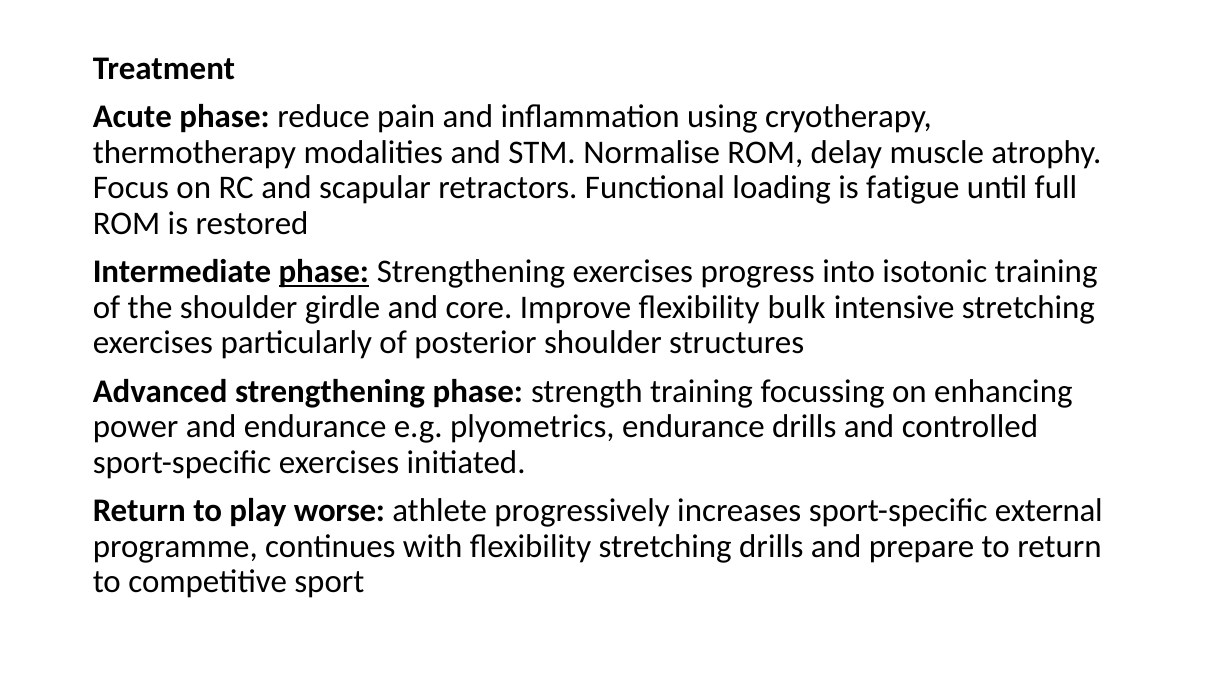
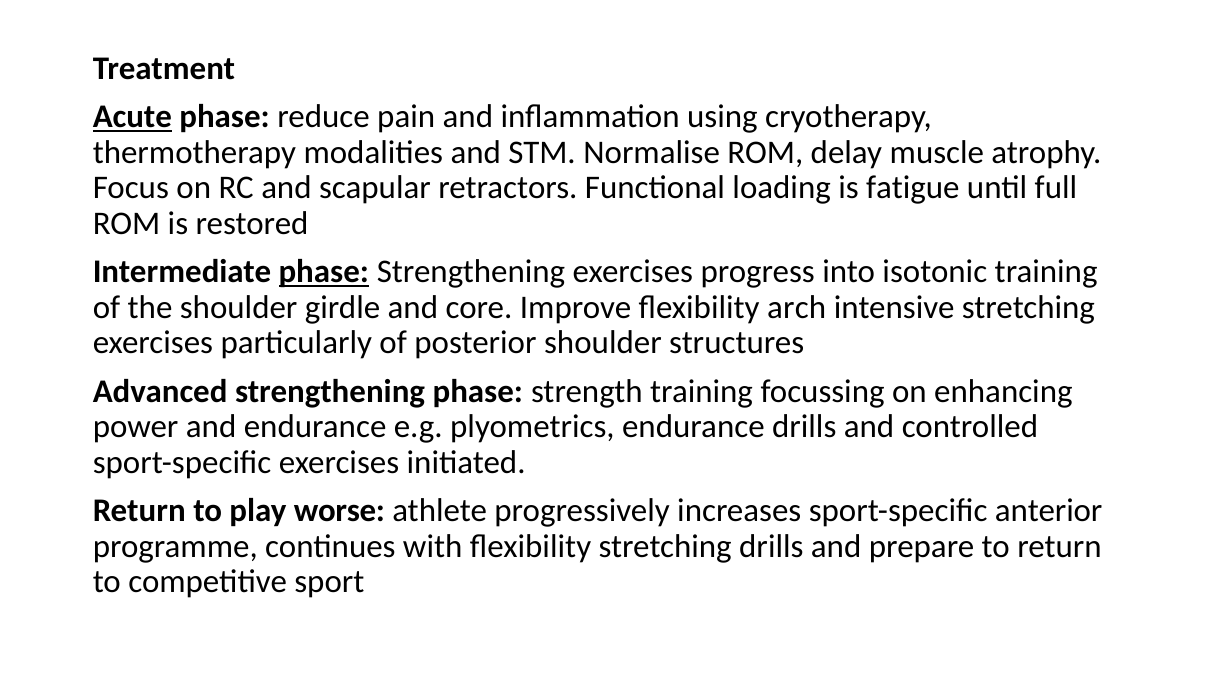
Acute underline: none -> present (132, 117)
bulk: bulk -> arch (797, 307)
external: external -> anterior (1049, 511)
